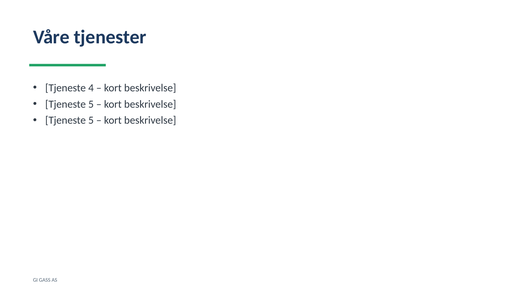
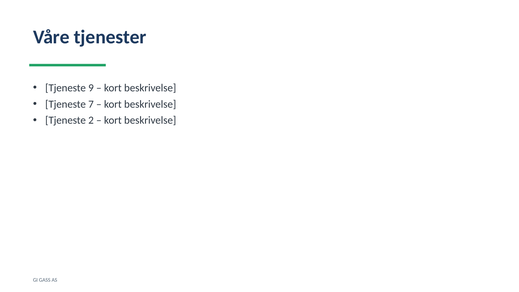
4: 4 -> 9 (91, 88)
5: 5 -> 7 (91, 104)
5: 5 -> 2 (91, 120)
